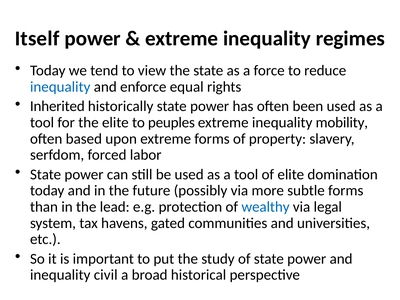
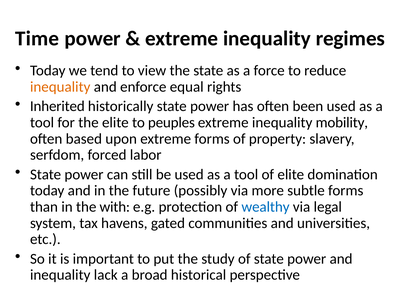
Itself: Itself -> Time (37, 38)
inequality colour: blue -> orange (60, 87)
lead: lead -> with (115, 207)
civil: civil -> lack (106, 275)
